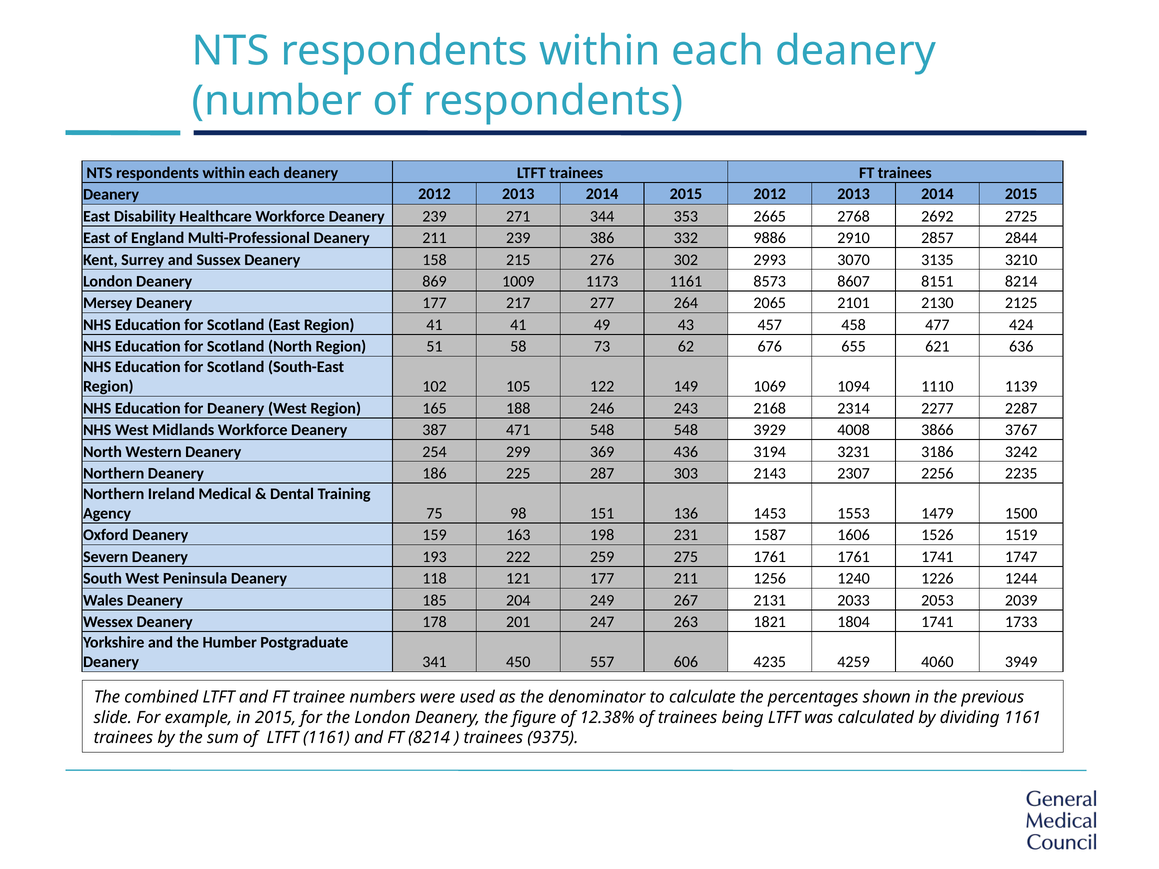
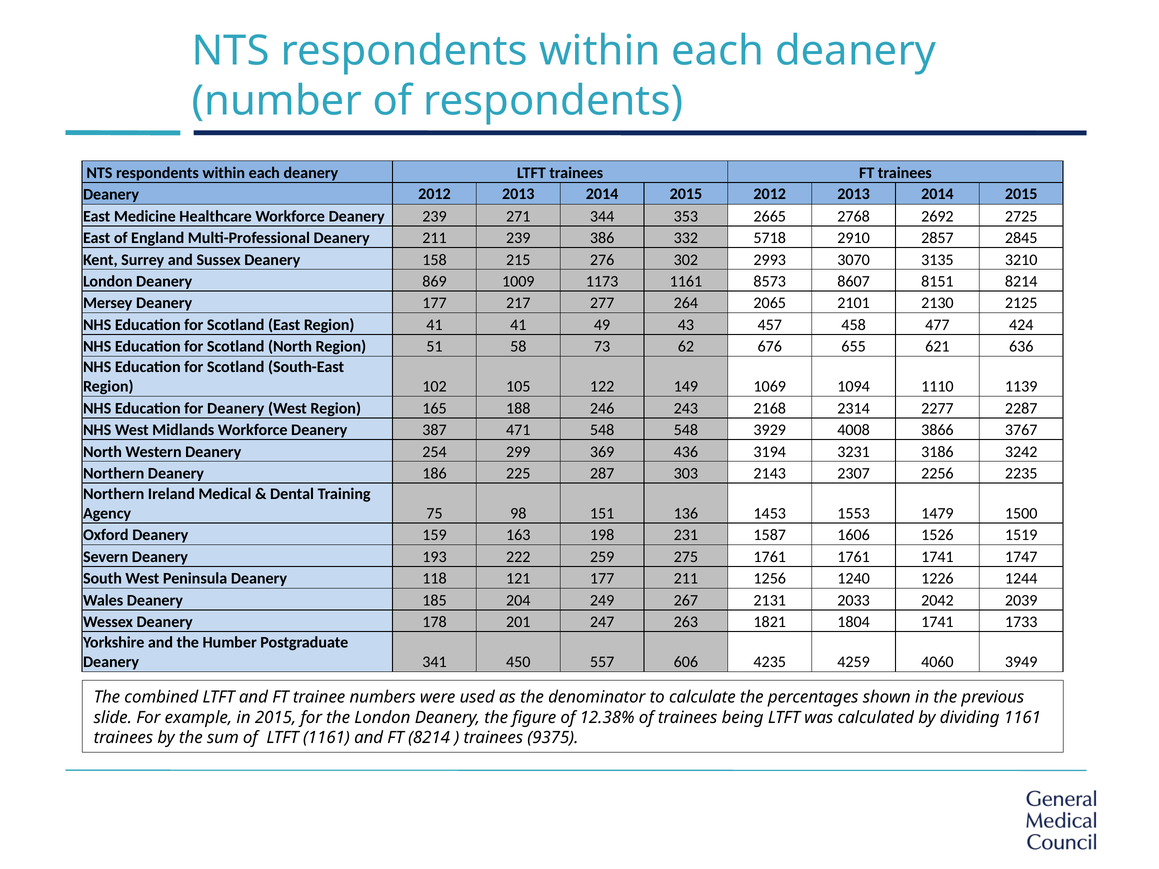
Disability: Disability -> Medicine (145, 216)
9886: 9886 -> 5718 (770, 238)
2844: 2844 -> 2845 (1021, 238)
2053: 2053 -> 2042 (937, 600)
